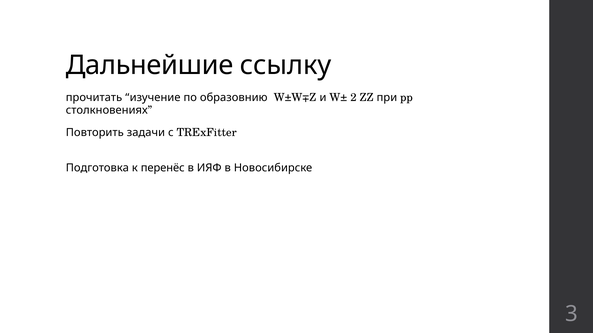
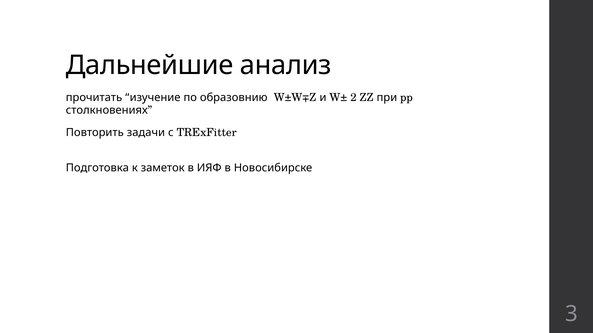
ссылку: ссылку -> анализ (286, 65)
перенёс: перенёс -> заметок (163, 168)
